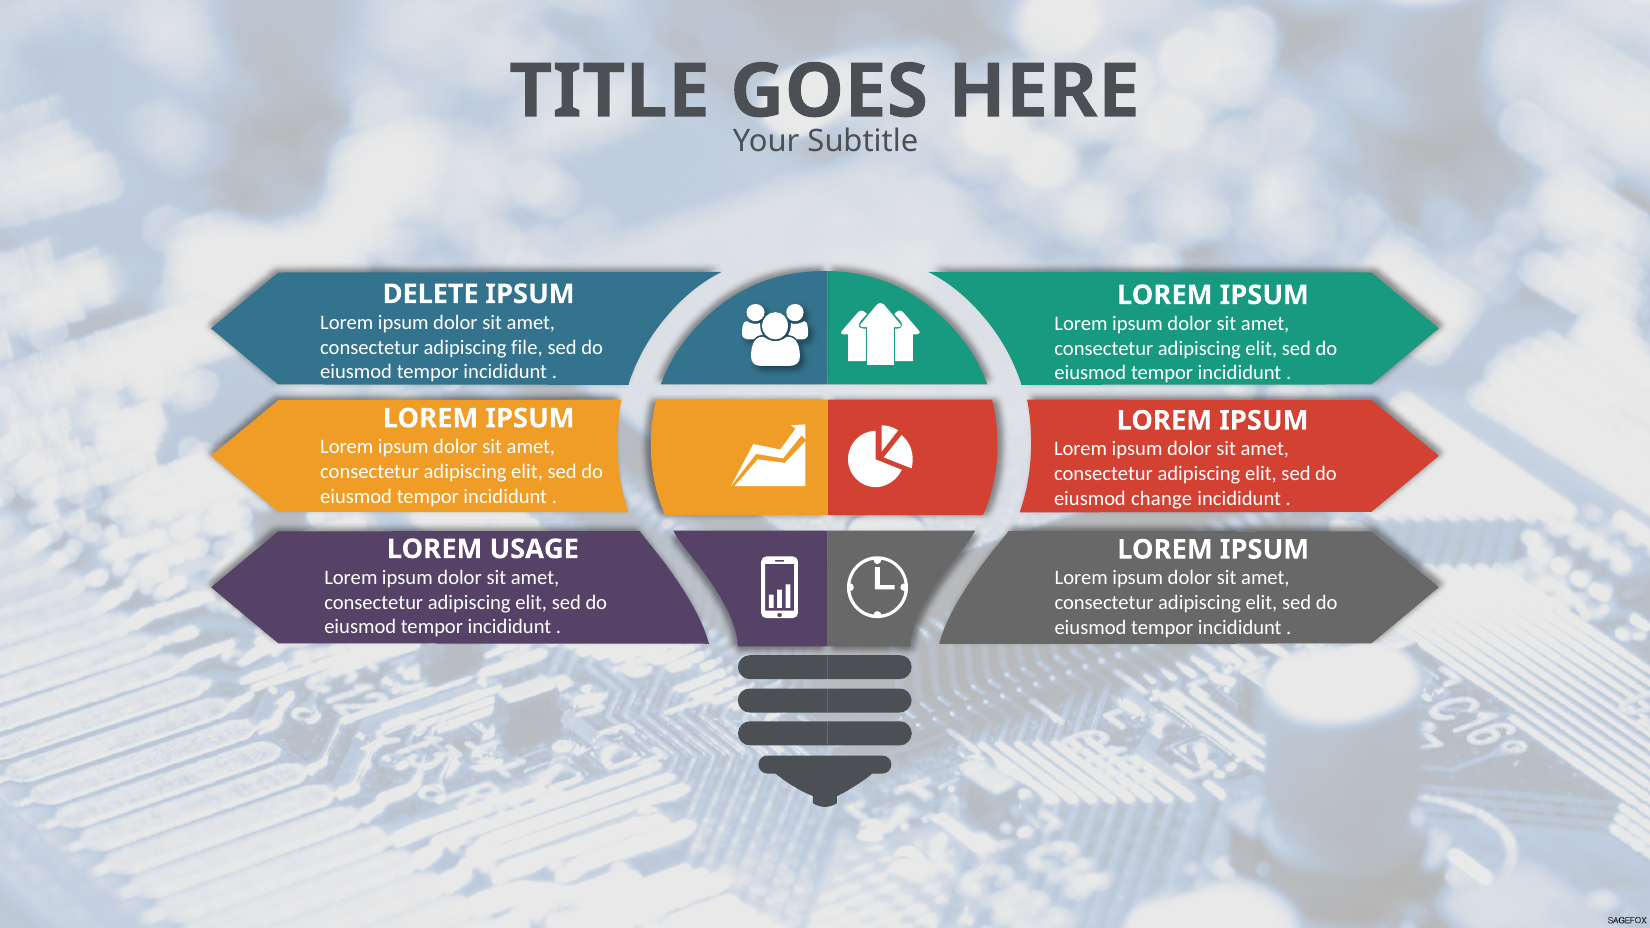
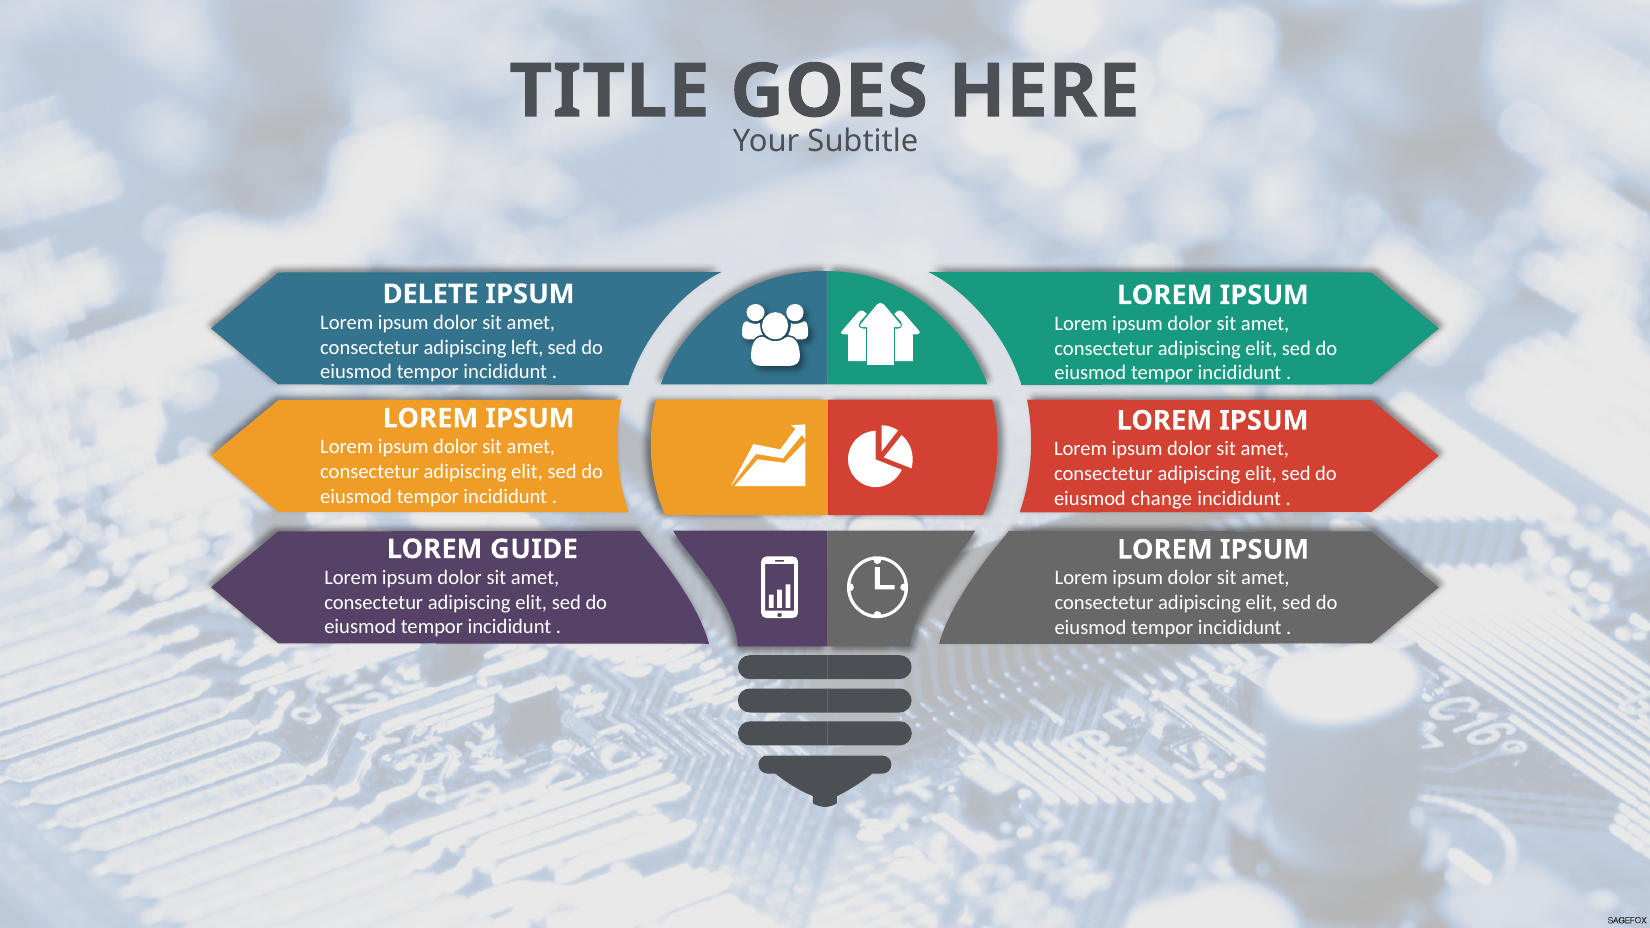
file: file -> left (527, 347)
USAGE: USAGE -> GUIDE (534, 549)
